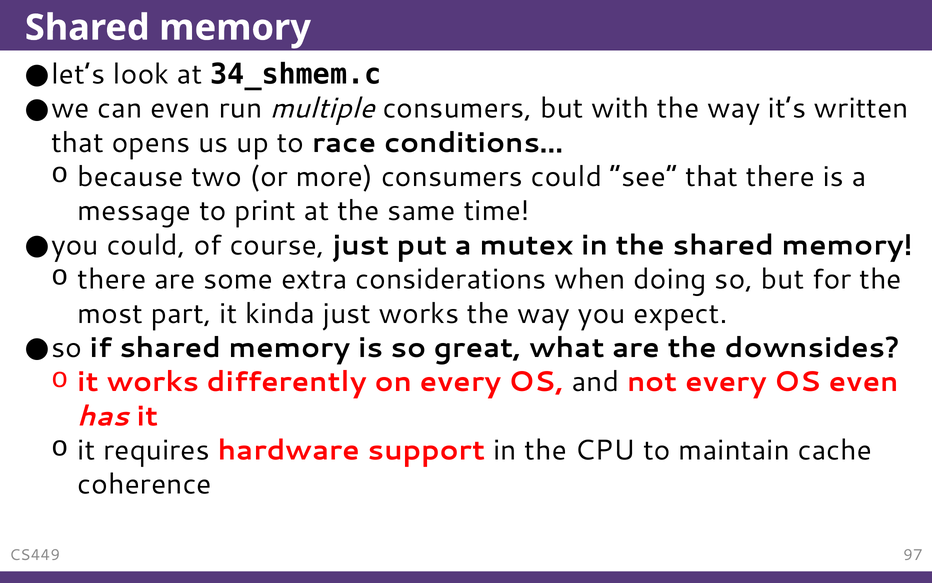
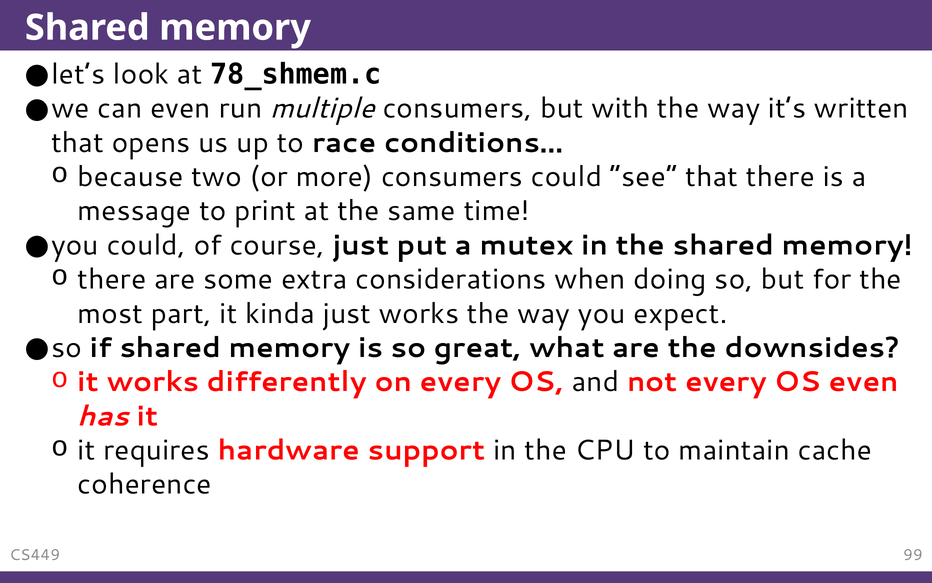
34_shmem.c: 34_shmem.c -> 78_shmem.c (296, 74)
97: 97 -> 99 (913, 555)
